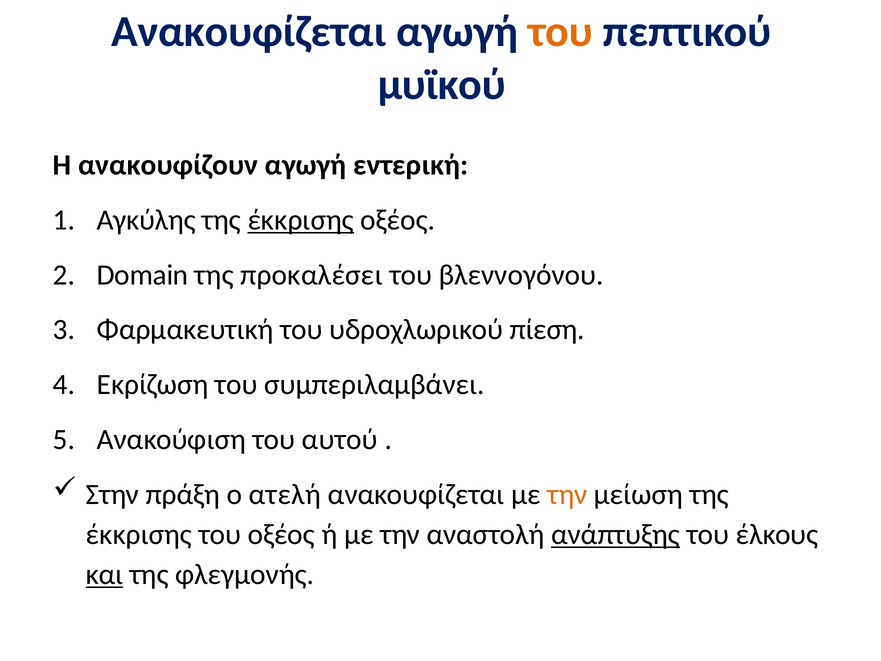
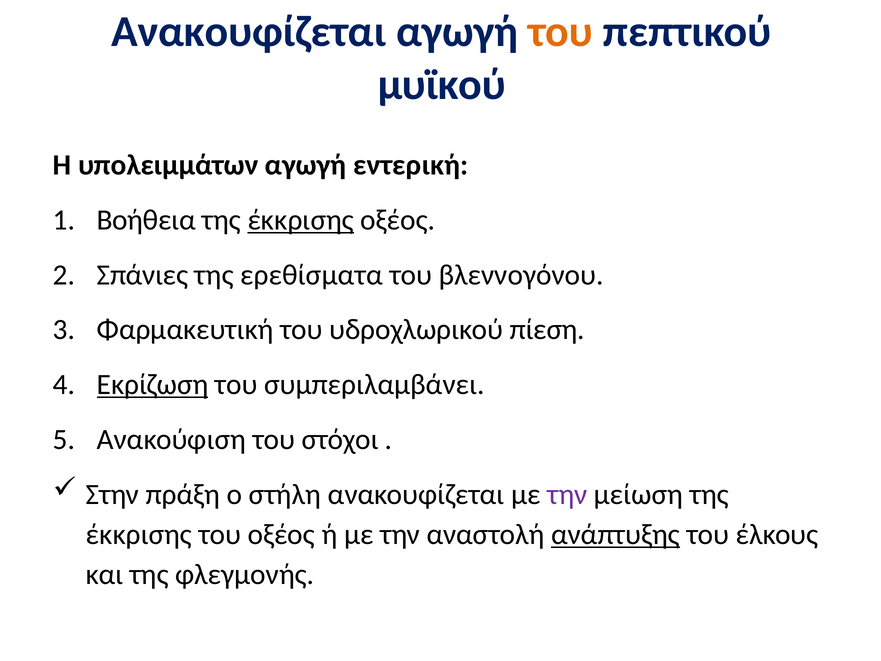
ανακουφίζουν: ανακουφίζουν -> υπολειμμάτων (168, 165)
Αγκύλης: Αγκύλης -> Βοήθεια (146, 220)
Domain: Domain -> Σπάνιες (143, 275)
προκαλέσει: προκαλέσει -> ερεθίσματα (312, 275)
Εκρίζωση underline: none -> present (153, 384)
αυτού: αυτού -> στόχοι (340, 439)
ατελή: ατελή -> στήλη (285, 494)
την colour: orange -> purple (567, 494)
και underline: present -> none (105, 574)
